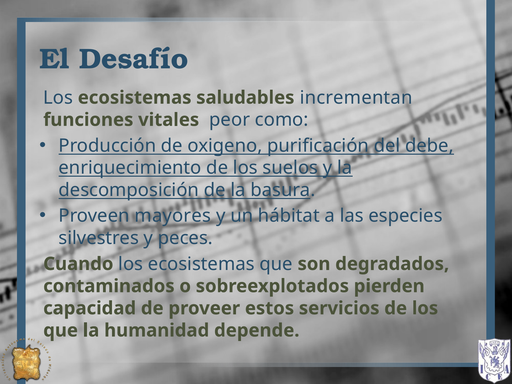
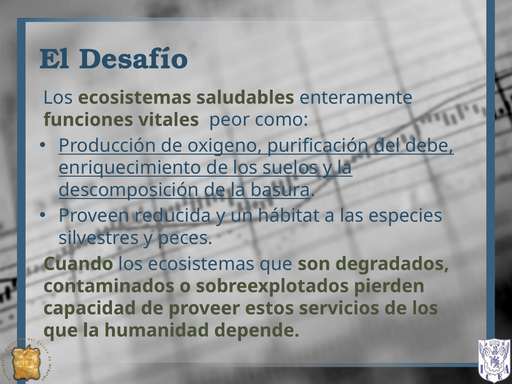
incrementan: incrementan -> enteramente (356, 98)
mayores: mayores -> reducida (173, 216)
